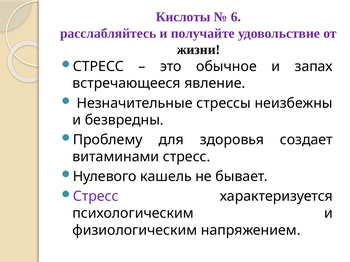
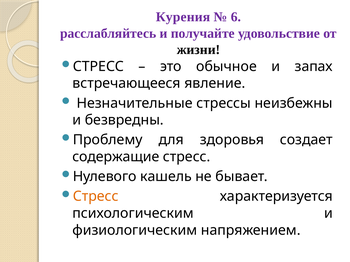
Кислоты: Кислоты -> Курения (183, 17)
витаминами: витаминами -> содержащие (116, 157)
Стресс colour: purple -> orange (96, 197)
